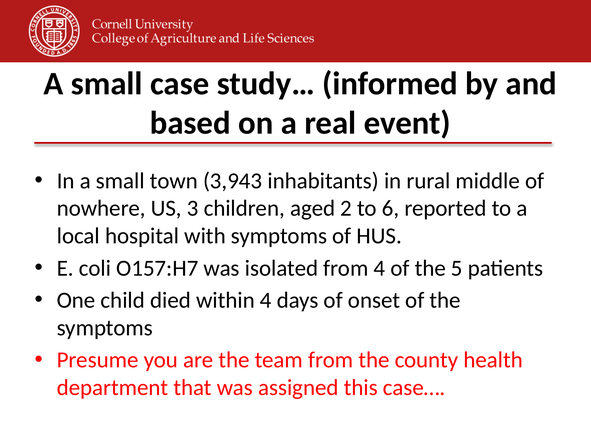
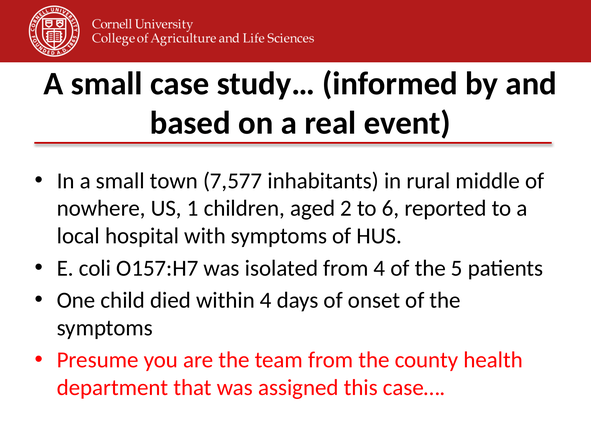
3,943: 3,943 -> 7,577 (233, 181)
3: 3 -> 1 (193, 208)
